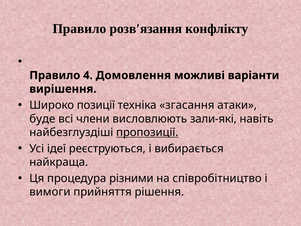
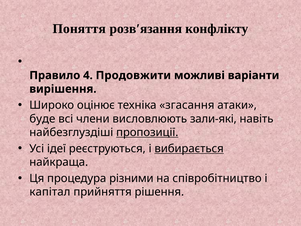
Правило: Правило -> Поняття (79, 29)
Домовлення: Домовлення -> Продовжити (133, 75)
позиції: позиції -> оцінює (96, 105)
вибирається underline: none -> present (189, 148)
вимоги: вимоги -> капітал (50, 192)
